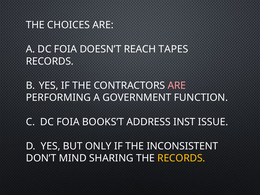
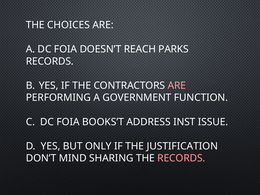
TAPES: TAPES -> PARKS (174, 49)
INCONSISTENT: INCONSISTENT -> JUSTIFICATION (182, 146)
RECORDS colour: yellow -> pink (181, 158)
